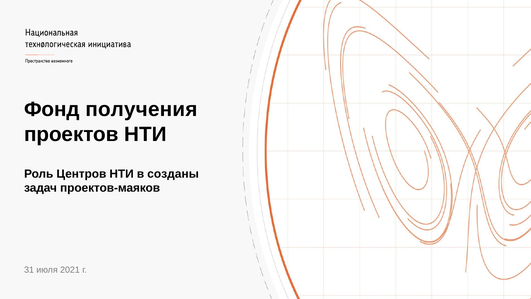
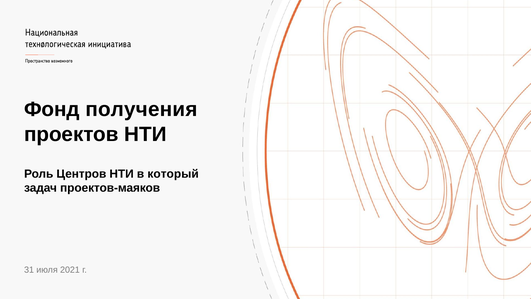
созданы: созданы -> который (173, 174)
